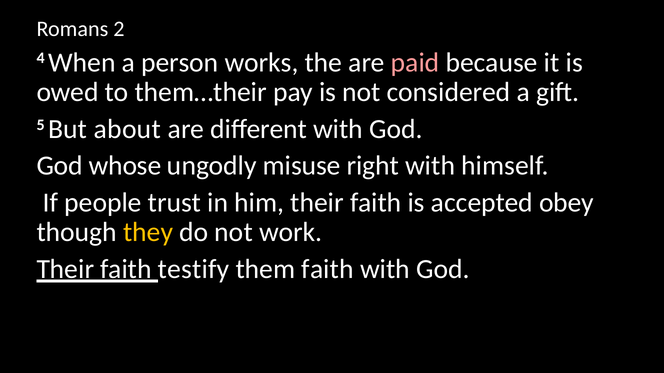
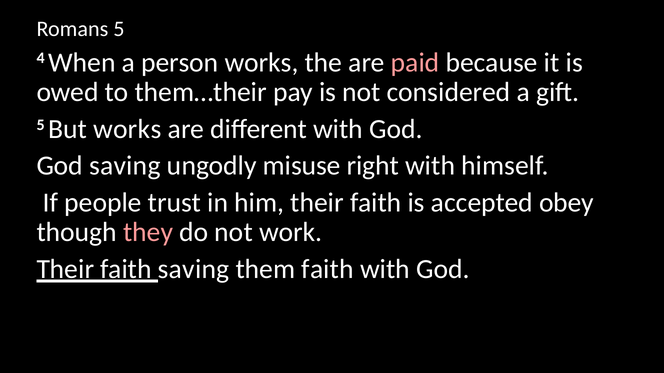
Romans 2: 2 -> 5 (119, 29)
But about: about -> works (127, 129)
God whose: whose -> saving (125, 166)
they colour: yellow -> pink (148, 233)
testify: testify -> saving (194, 269)
